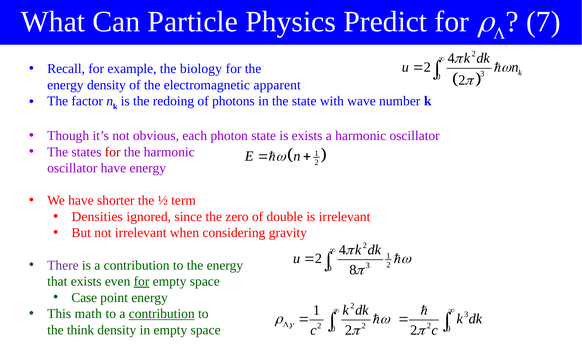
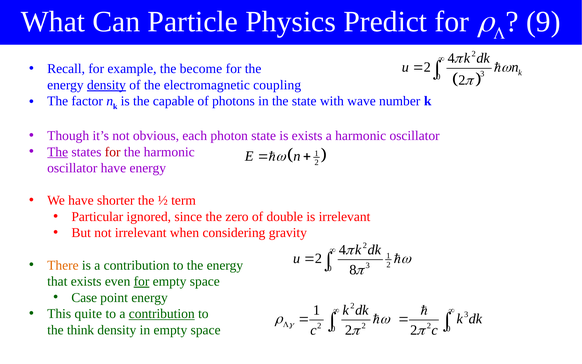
7: 7 -> 9 (543, 22)
biology: biology -> become (201, 69)
density underline: none -> present (106, 85)
apparent: apparent -> coupling (277, 85)
redoing: redoing -> capable (174, 101)
The underline: none -> present (58, 152)
Densities: Densities -> Particular (97, 217)
There colour: purple -> orange (63, 265)
math: math -> quite (88, 314)
